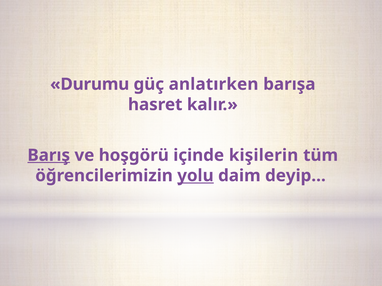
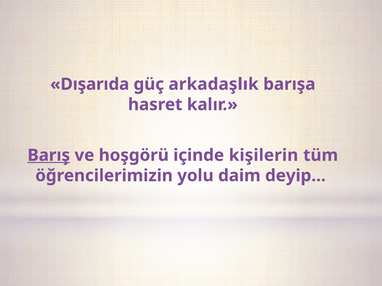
Durumu: Durumu -> Dışarıda (90, 84)
anlatırken: anlatırken -> arkadaşlık (214, 84)
yolu underline: present -> none (195, 176)
